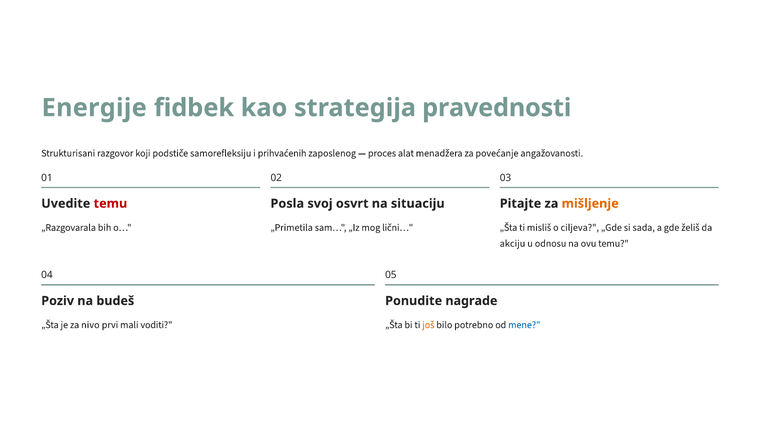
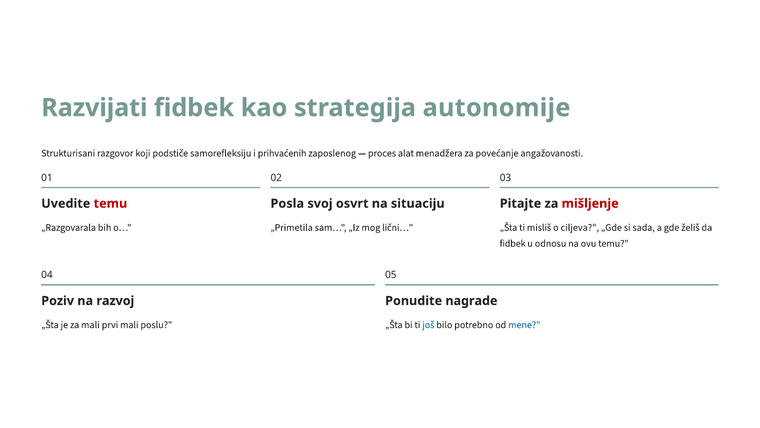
Energije: Energije -> Razvijati (94, 108)
pravednosti: pravednosti -> autonomije (497, 108)
mišljenje colour: orange -> red (590, 203)
akciju: akciju -> fidbek (513, 243)
budeš: budeš -> razvoj (115, 301)
za nivo: nivo -> mali (90, 324)
voditi: voditi -> poslu (156, 324)
još colour: orange -> blue (428, 324)
